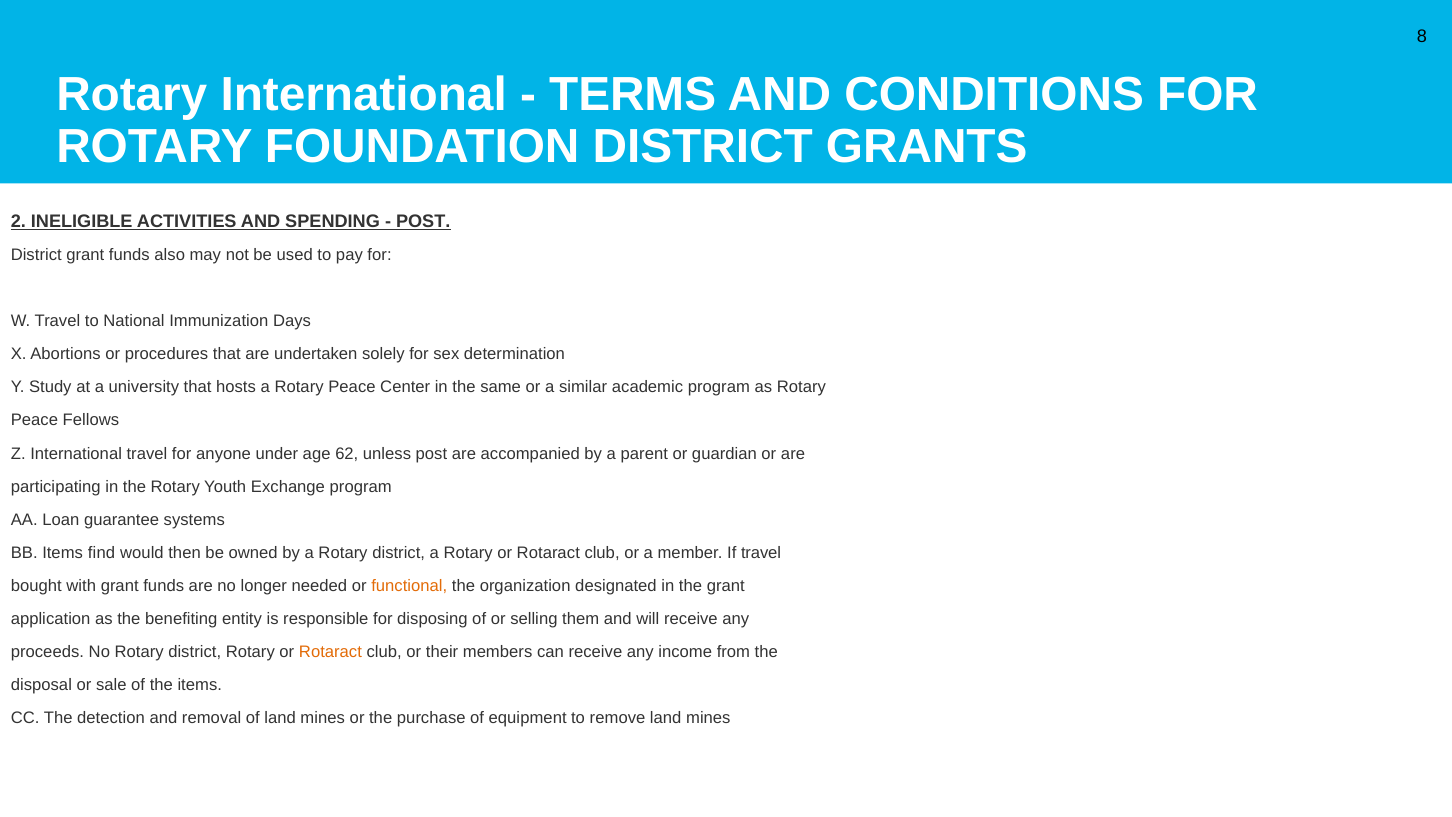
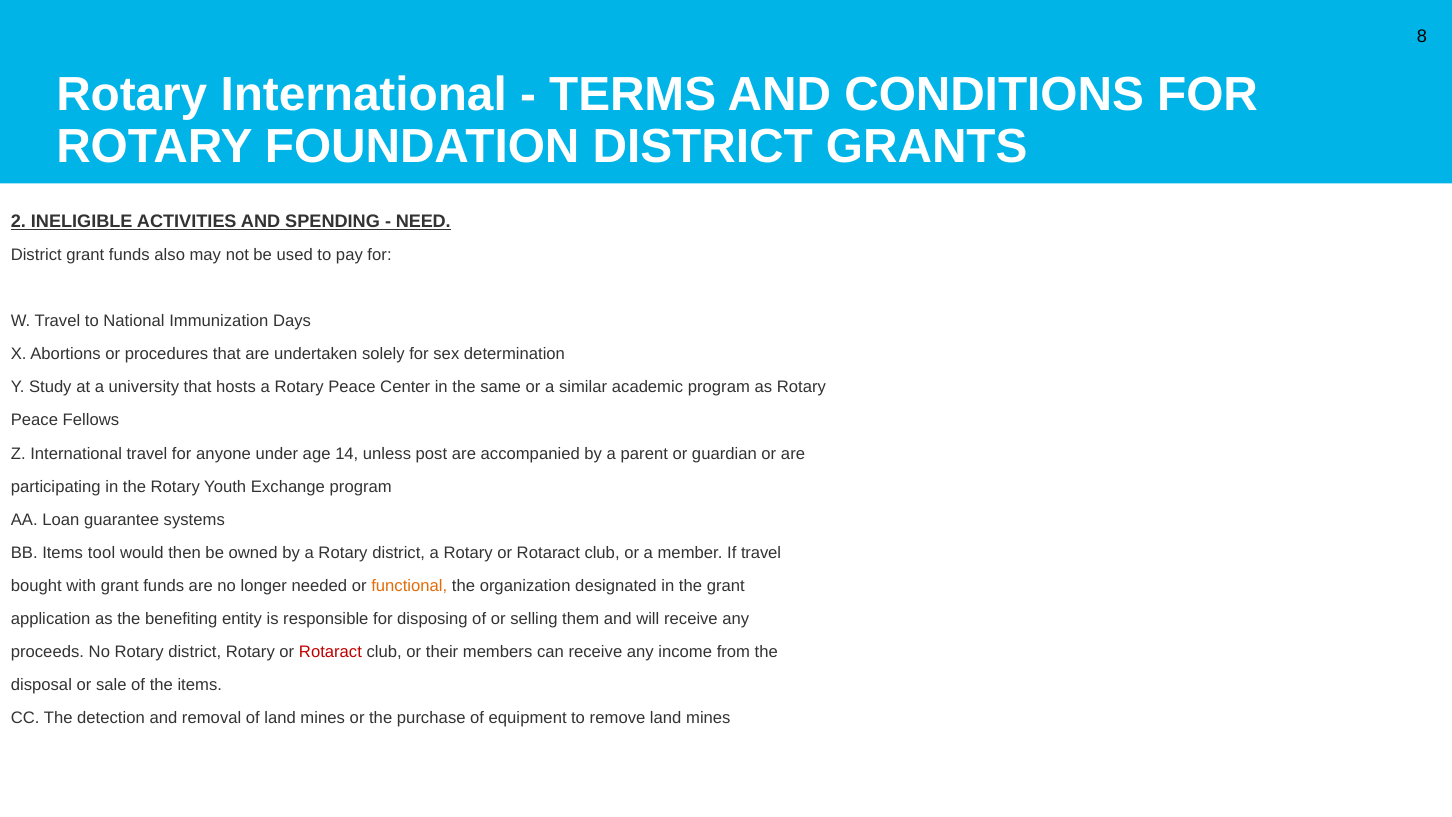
POST: POST -> NEED (423, 221)
62: 62 -> 14 (347, 453)
find: find -> tool (102, 553)
Rotaract colour: orange -> red (330, 652)
